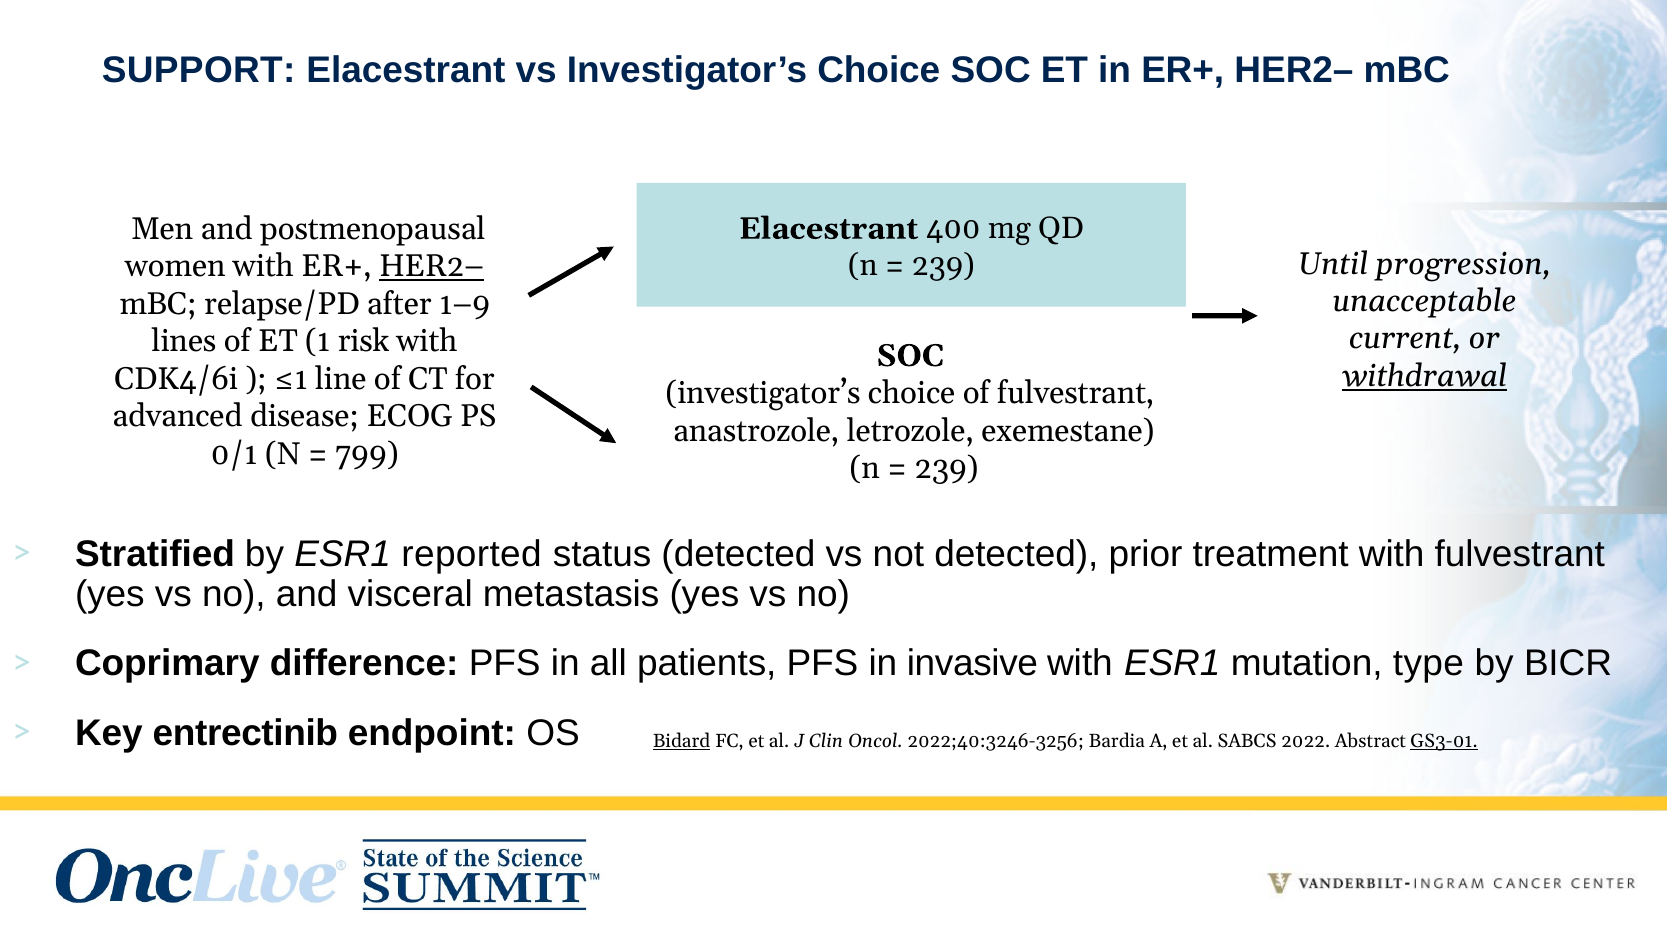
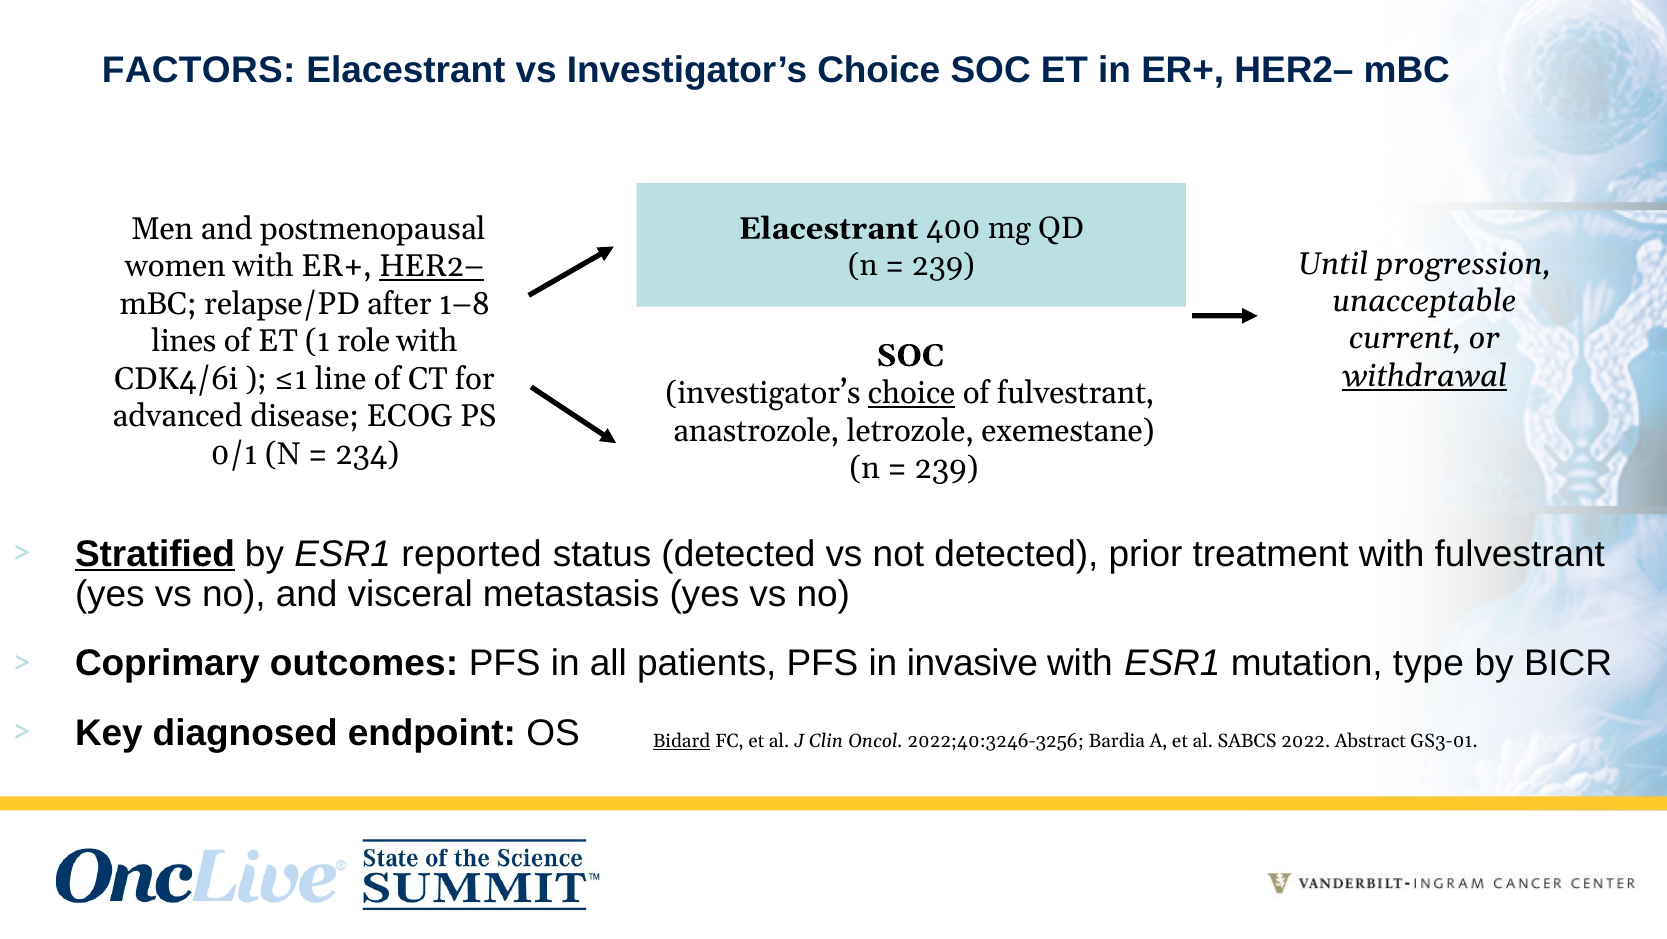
SUPPORT: SUPPORT -> FACTORS (199, 70)
1–9: 1–9 -> 1–8 (465, 304)
risk: risk -> role (364, 341)
choice underline: none -> present (912, 393)
799: 799 -> 234 (367, 454)
Stratified underline: none -> present (155, 554)
difference: difference -> outcomes (364, 663)
entrectinib: entrectinib -> diagnosed (245, 733)
GS3-01 underline: present -> none (1444, 741)
